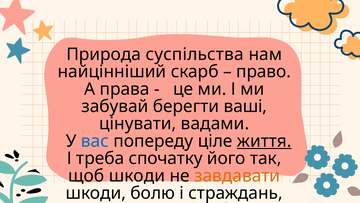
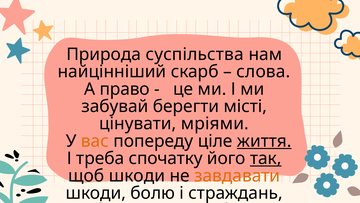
право: право -> слова (263, 72)
права: права -> право (125, 89)
берегти ваші: ваші -> місті (245, 106)
вадами: вадами -> мріями (215, 123)
вас colour: blue -> orange (95, 141)
так underline: none -> present (266, 158)
